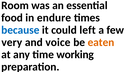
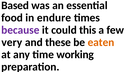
Room: Room -> Based (15, 5)
because colour: blue -> purple (20, 30)
left: left -> this (88, 30)
voice: voice -> these (58, 42)
